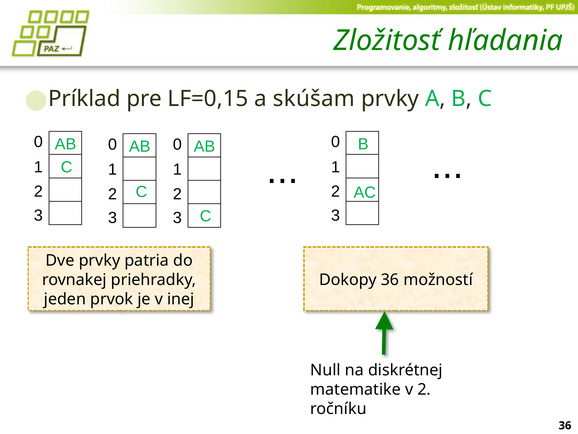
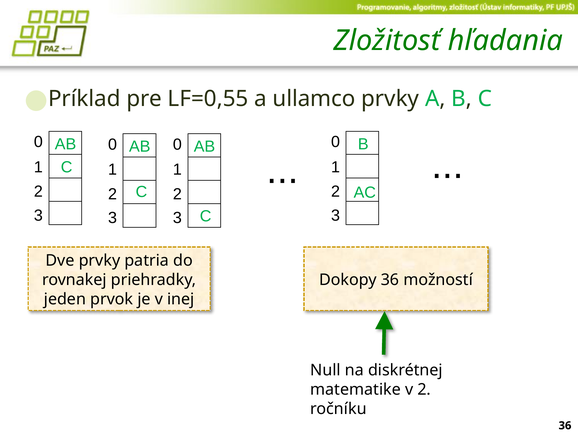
LF=0,15: LF=0,15 -> LF=0,55 (208, 99)
skúšam: skúšam -> ullamco (314, 99)
